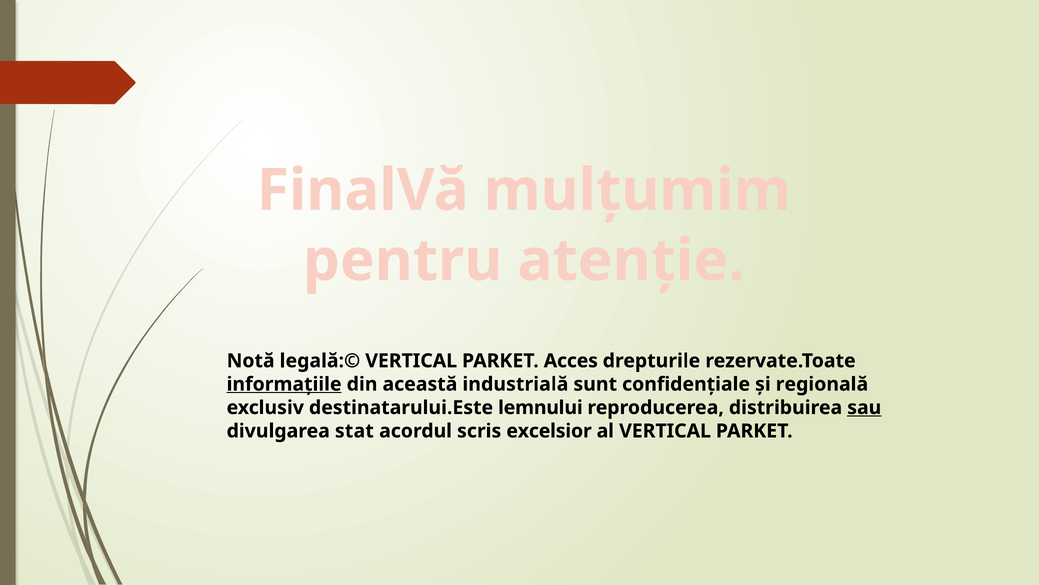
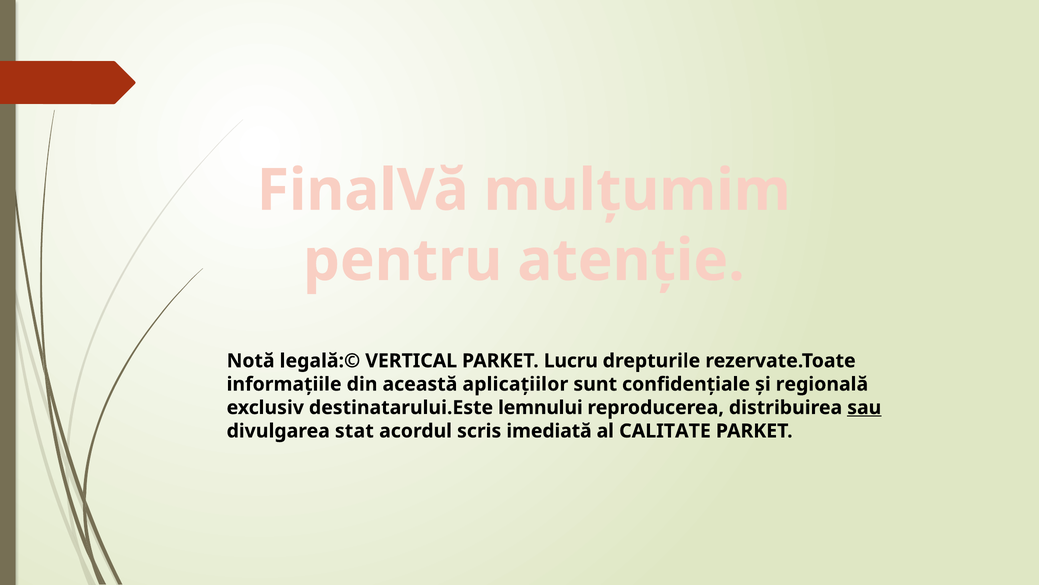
Acces: Acces -> Lucru (571, 360)
informațiile underline: present -> none (284, 384)
industrială: industrială -> aplicațiilor (515, 384)
excelsior: excelsior -> imediată (549, 431)
al VERTICAL: VERTICAL -> CALITATE (665, 431)
